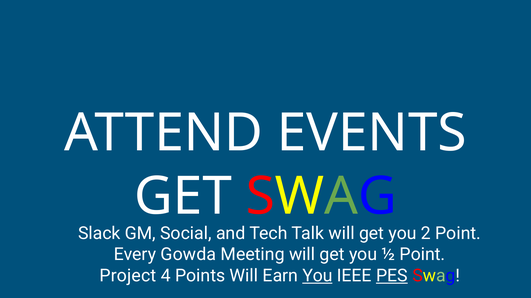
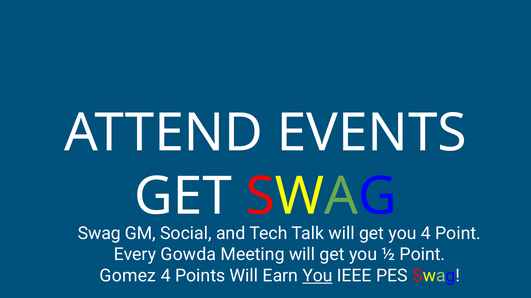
Slack: Slack -> Swag (99, 234)
you 2: 2 -> 4 (426, 234)
Project: Project -> Gomez (128, 276)
PES underline: present -> none (392, 276)
